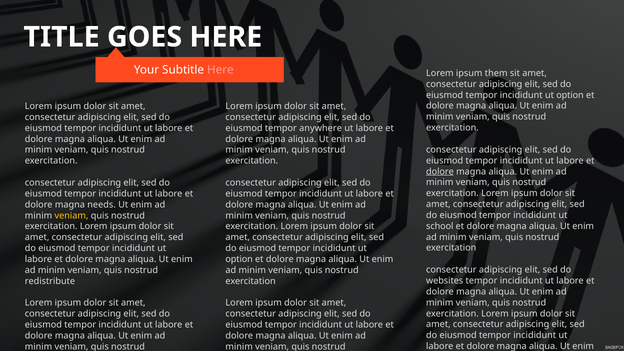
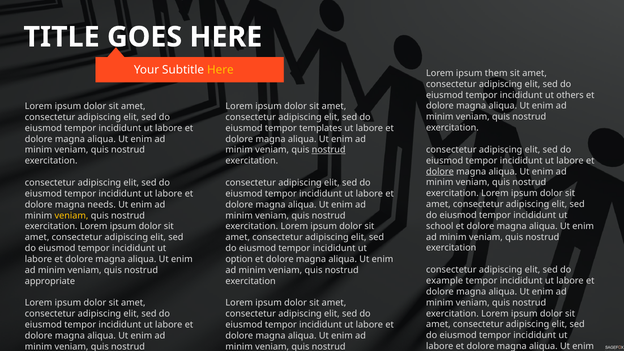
Here colour: pink -> yellow (220, 70)
option: option -> others (570, 95)
anywhere: anywhere -> templates (321, 128)
nostrud underline: none -> present (329, 150)
websites: websites -> example (445, 281)
redistribute: redistribute -> appropriate (50, 281)
